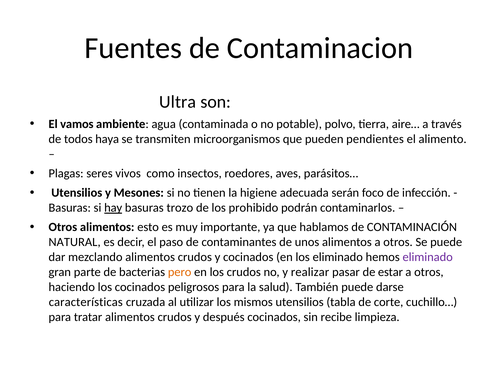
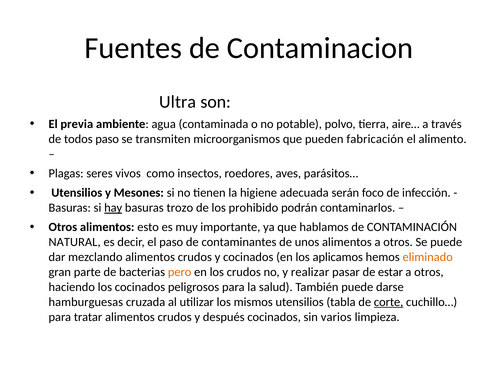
vamos: vamos -> previa (77, 124)
todos haya: haya -> paso (107, 139)
pendientes: pendientes -> fabricación (375, 139)
los eliminado: eliminado -> aplicamos (338, 257)
eliminado colour: purple -> orange (428, 257)
características: características -> hamburguesas (86, 302)
corte underline: none -> present (389, 302)
recibe: recibe -> varios (336, 317)
